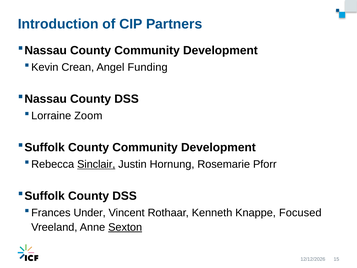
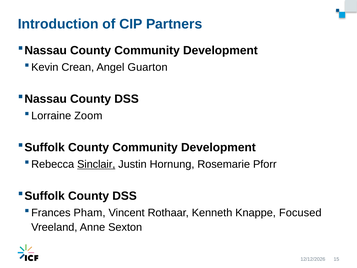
Funding: Funding -> Guarton (148, 67)
Under: Under -> Pham (89, 213)
Sexton underline: present -> none (125, 227)
